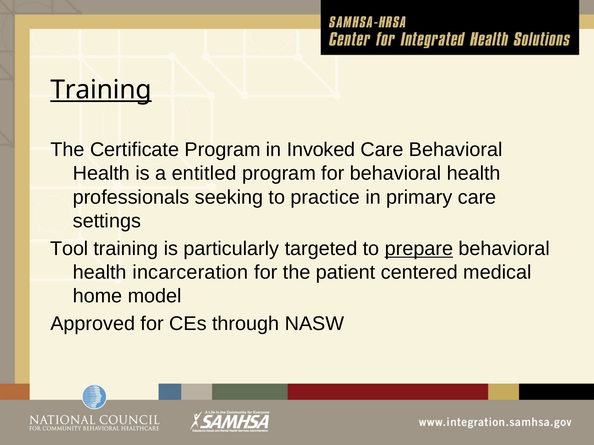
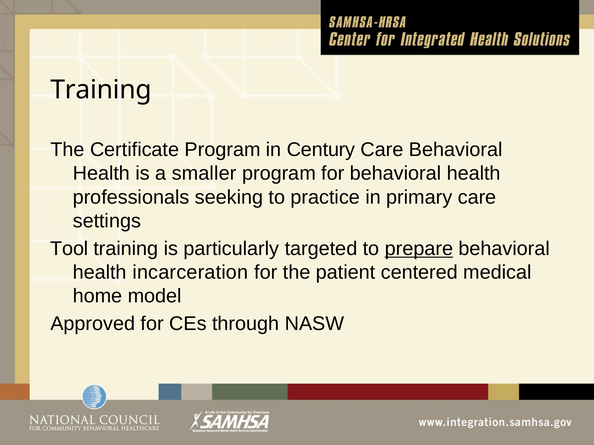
Training underline: present -> none (101, 90)
Invoked: Invoked -> Century (321, 150)
entitled: entitled -> smaller (204, 174)
